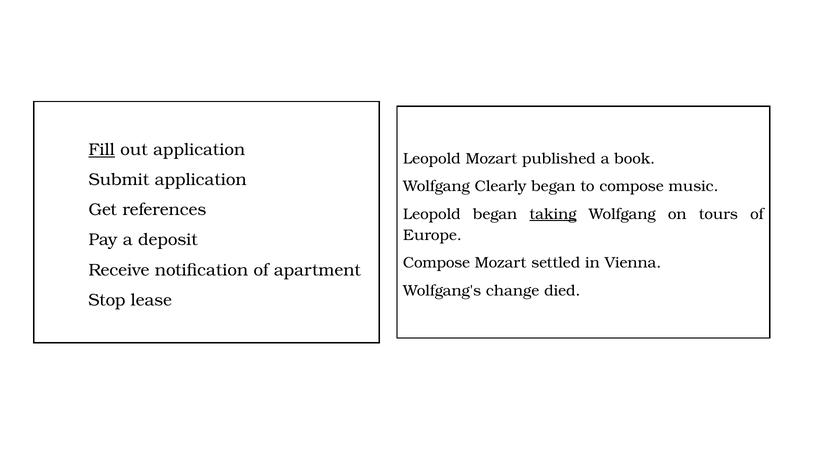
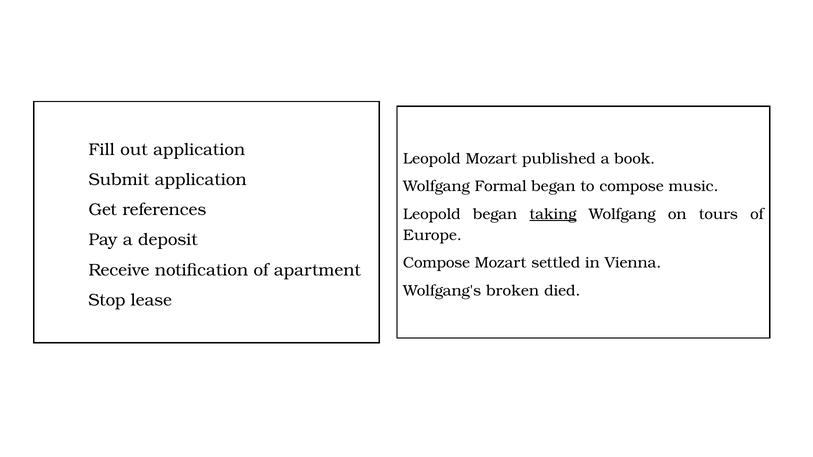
Fill underline: present -> none (102, 150)
Clearly: Clearly -> Formal (501, 186)
change: change -> broken (513, 291)
